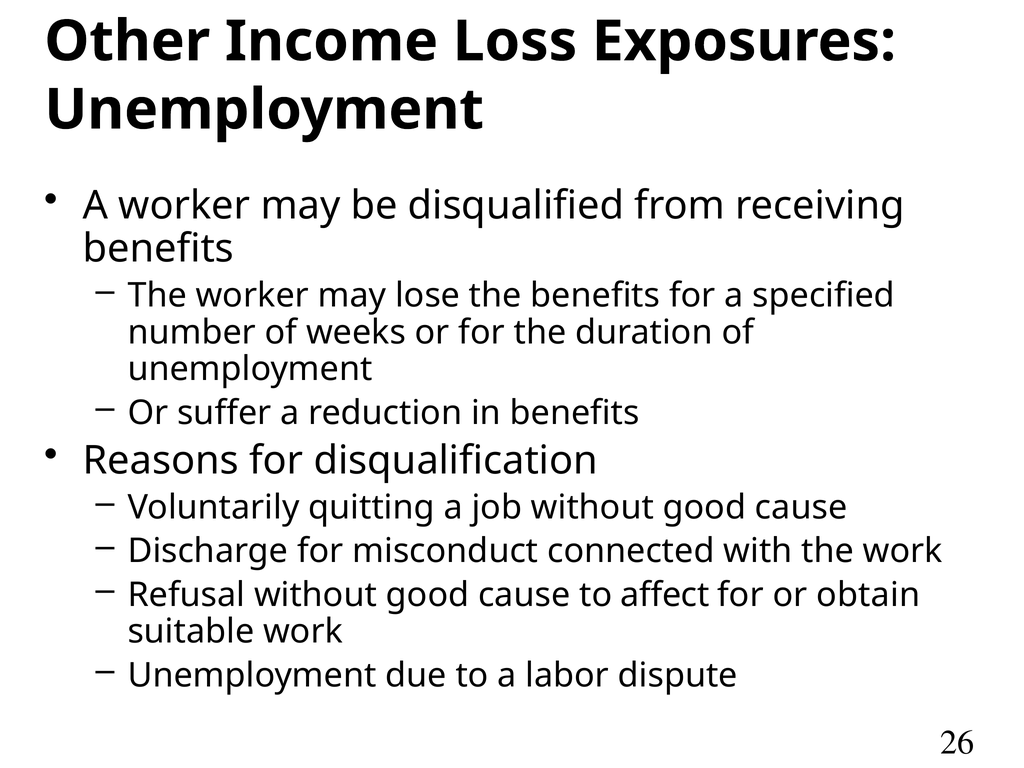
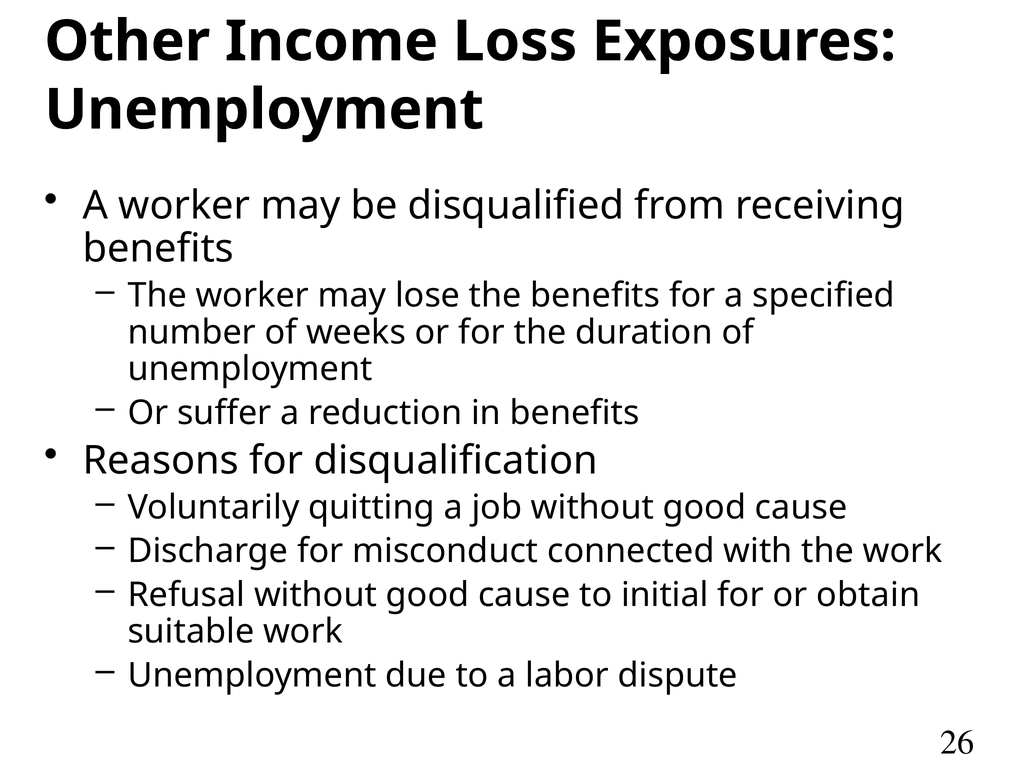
affect: affect -> initial (665, 595)
